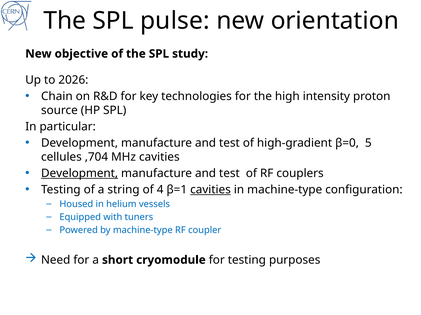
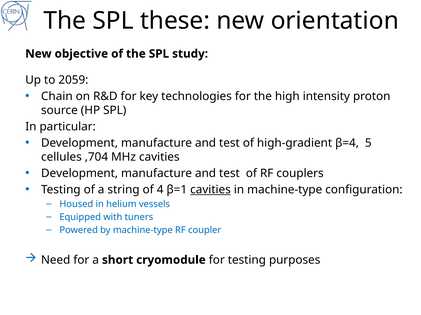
pulse: pulse -> these (175, 21)
2026: 2026 -> 2059 (73, 80)
β=0: β=0 -> β=4 (347, 143)
Development underline: present -> none (80, 174)
